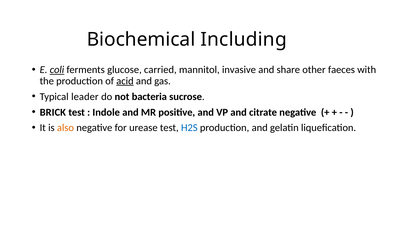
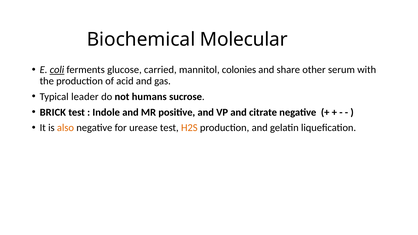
Including: Including -> Molecular (244, 39)
invasive: invasive -> colonies (239, 70)
faeces: faeces -> serum (341, 70)
acid underline: present -> none (125, 81)
bacteria: bacteria -> humans (149, 97)
H2S colour: blue -> orange (189, 128)
